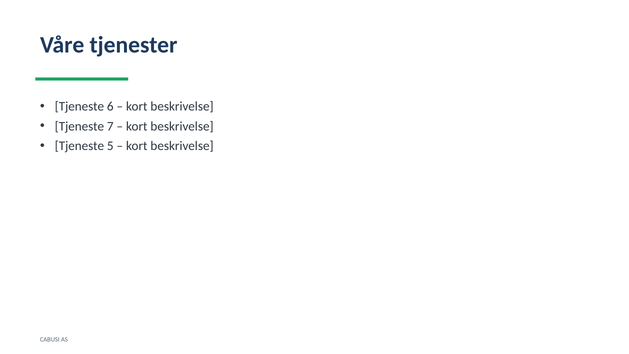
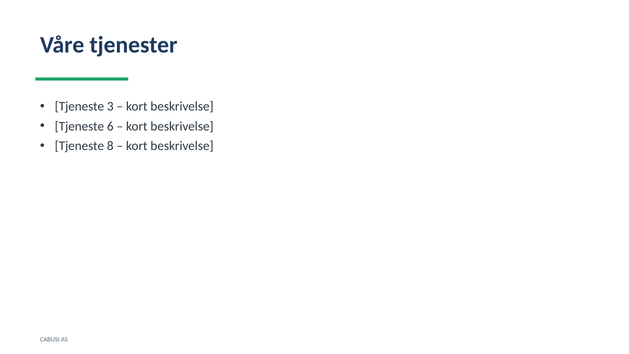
6: 6 -> 3 (110, 107)
7: 7 -> 6 (110, 126)
5: 5 -> 8 (110, 146)
